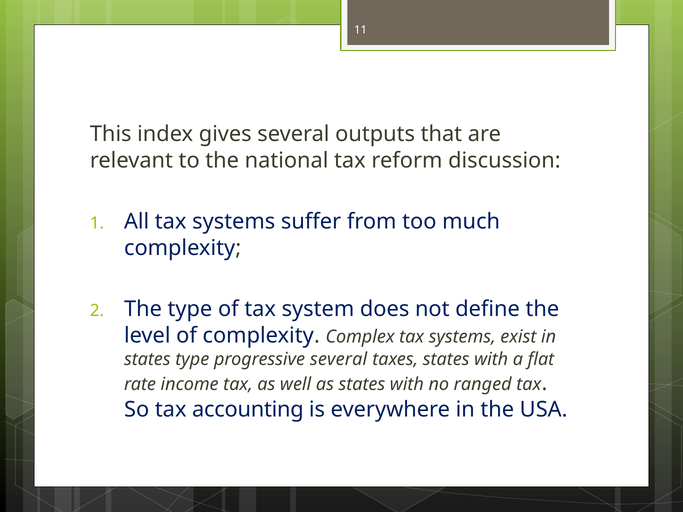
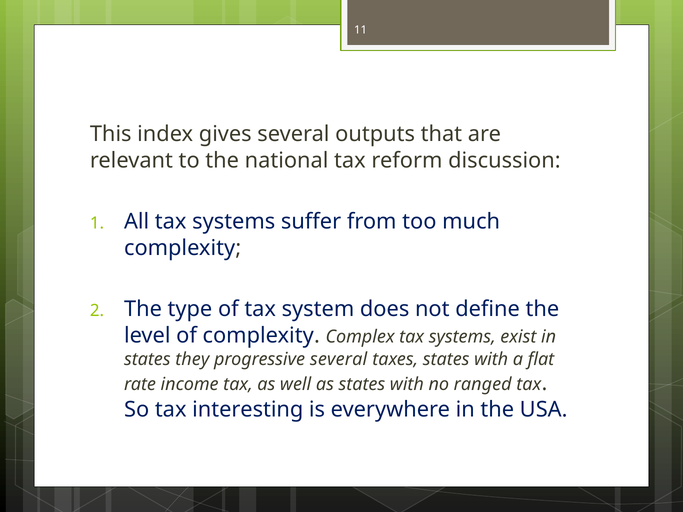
states type: type -> they (192, 359)
accounting: accounting -> interesting (248, 410)
